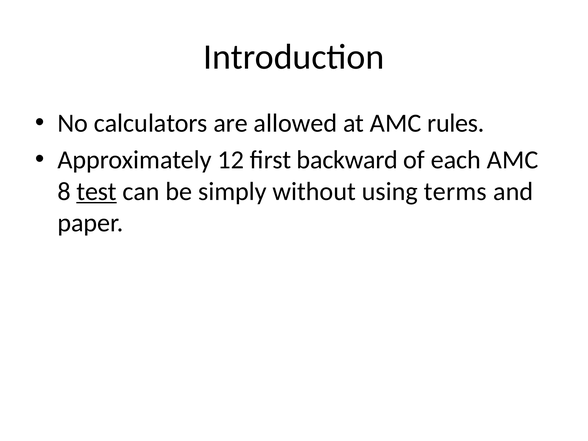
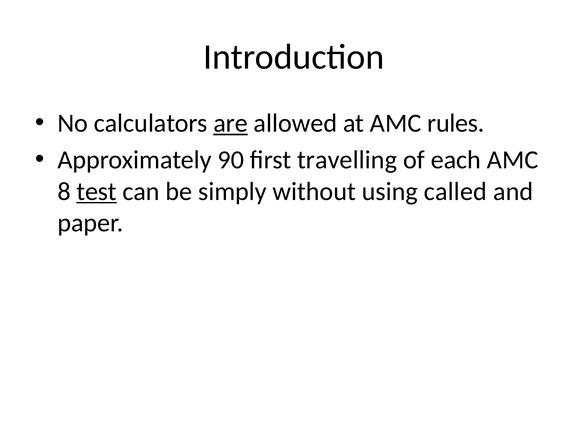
are underline: none -> present (231, 123)
12: 12 -> 90 (231, 160)
backward: backward -> travelling (347, 160)
terms: terms -> called (455, 191)
